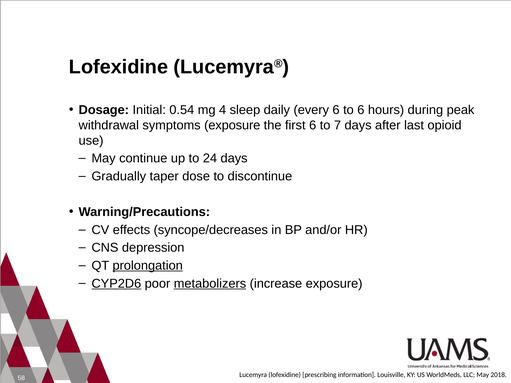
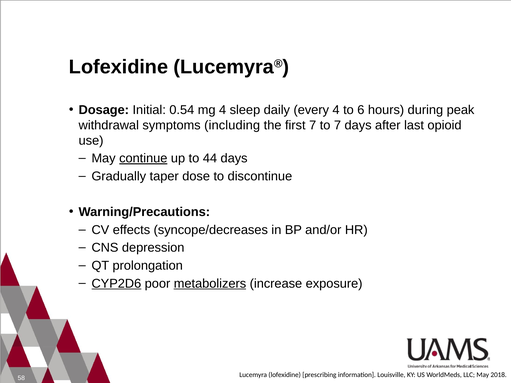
every 6: 6 -> 4 (336, 110)
symptoms exposure: exposure -> including (232, 125)
first 6: 6 -> 7 (313, 125)
continue underline: none -> present (143, 158)
24: 24 -> 44 (210, 158)
prolongation underline: present -> none (148, 266)
